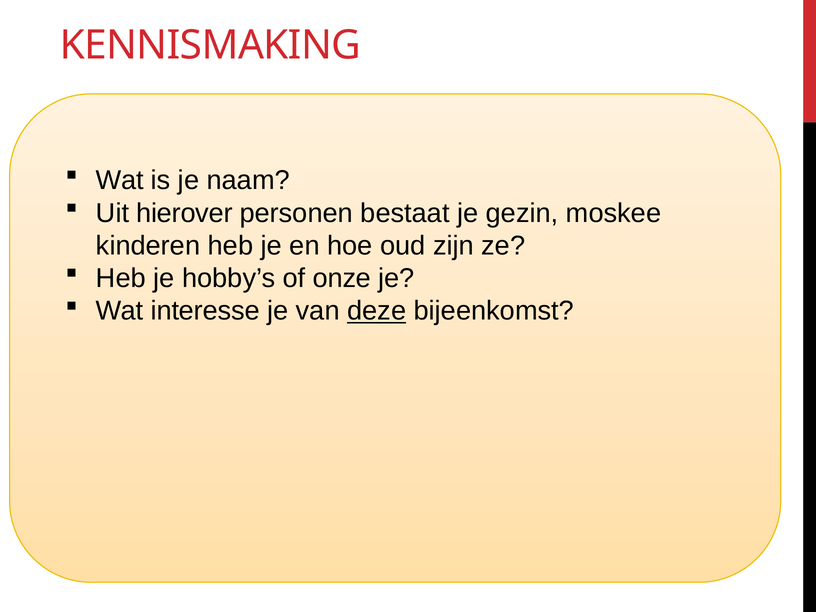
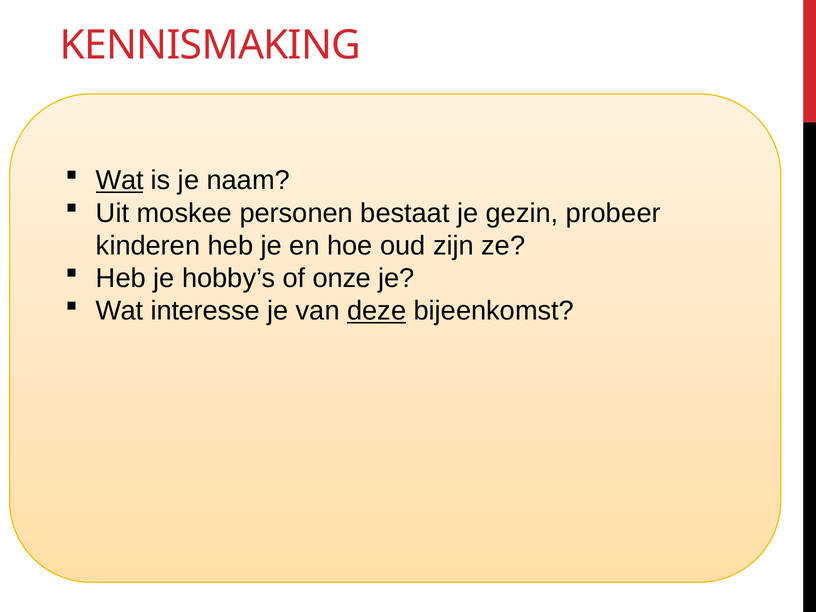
Wat underline: none -> present (120, 180)
hierover: hierover -> moskee (184, 213)
moskee: moskee -> probeer (613, 213)
